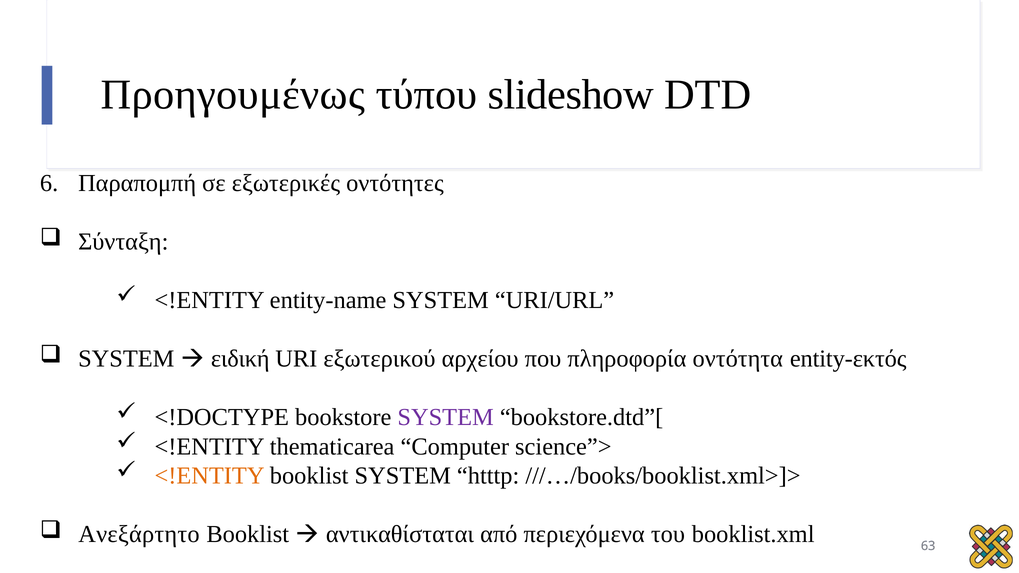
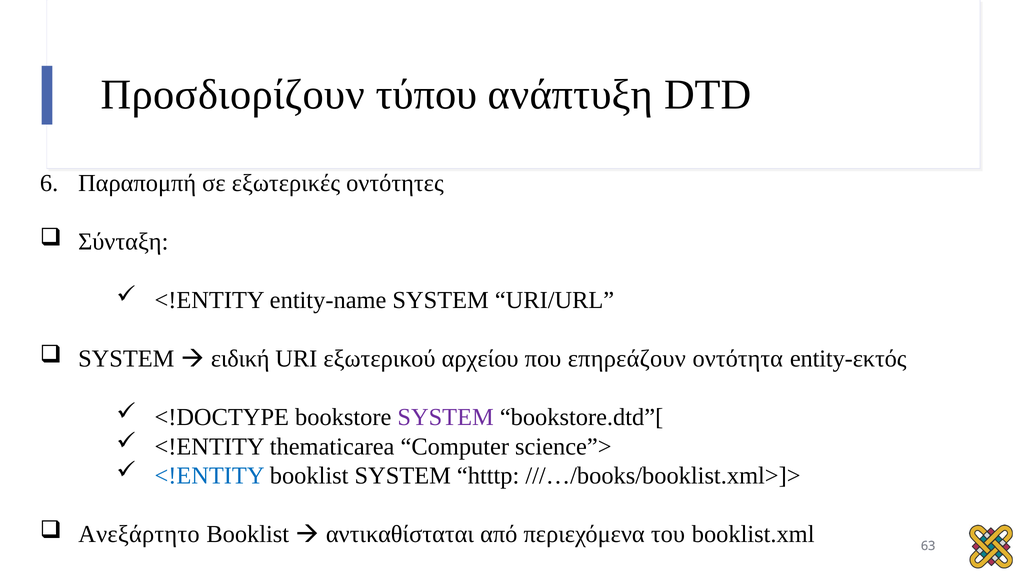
Προηγουμένως: Προηγουμένως -> Προσδιορίζουν (233, 95)
slideshow: slideshow -> ανάπτυξη (570, 95)
πληροφορία: πληροφορία -> επηρεάζουν (627, 359)
<!ENTITY colour: orange -> blue (210, 476)
